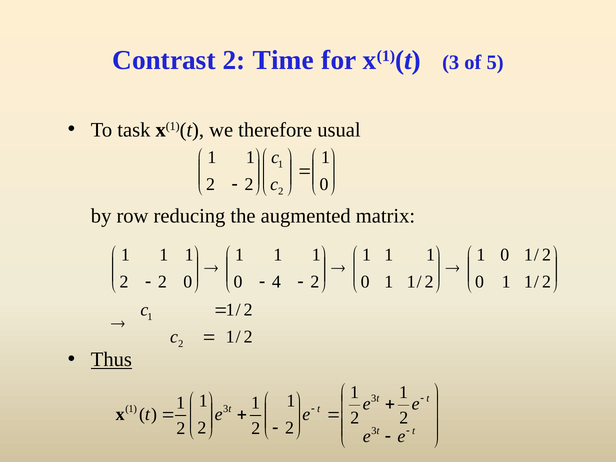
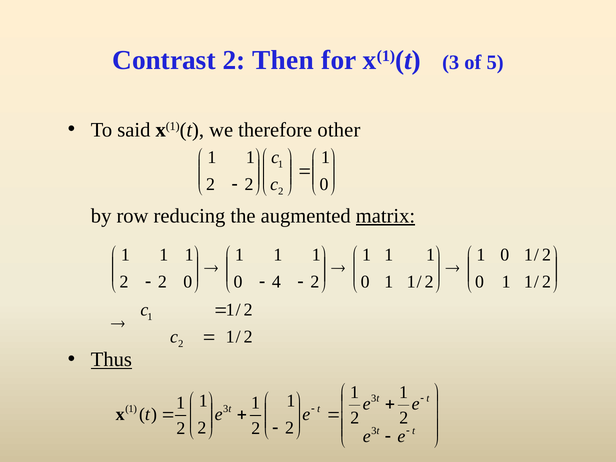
Time: Time -> Then (283, 60)
task: task -> said (134, 130)
usual: usual -> other (339, 130)
matrix underline: none -> present (385, 216)
